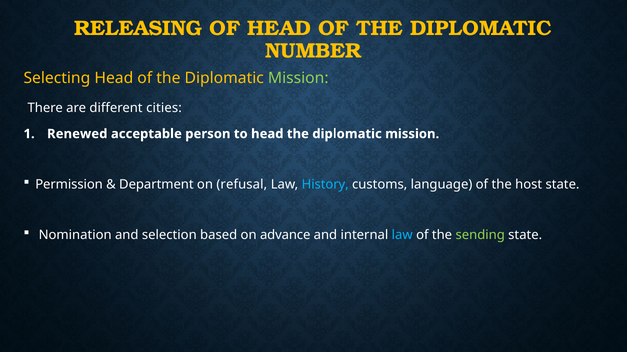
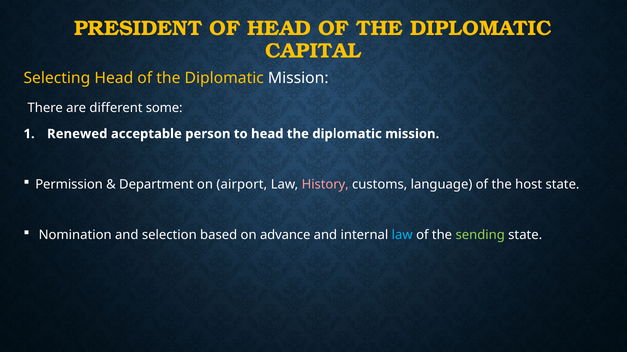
RELEASING: RELEASING -> PRESIDENT (138, 29)
NUMBER: NUMBER -> CAPITAL (313, 51)
Mission colour: light green -> white (298, 78)
cities: cities -> some (164, 108)
refusal: refusal -> airport (242, 185)
History colour: light blue -> pink (325, 185)
